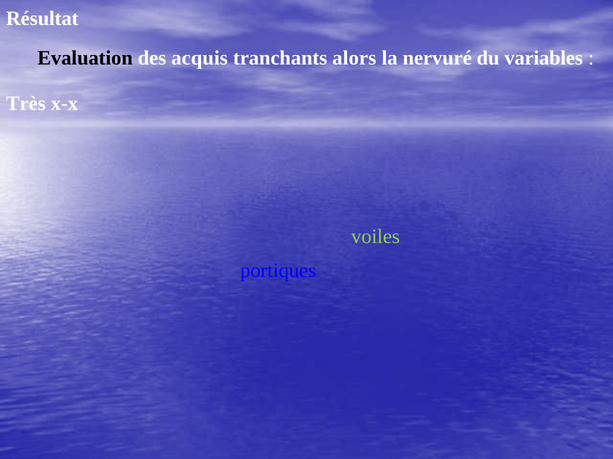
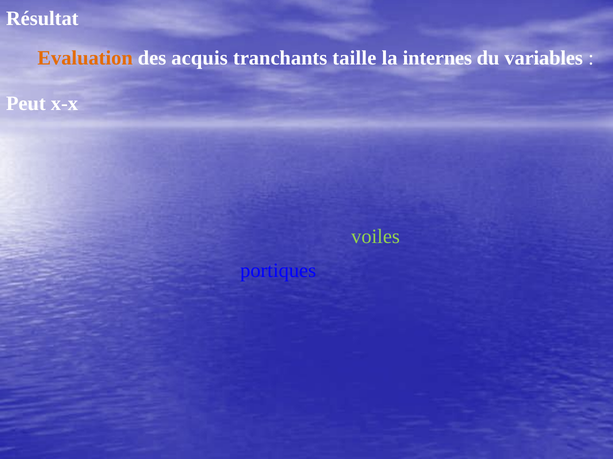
Evaluation colour: black -> orange (85, 58)
alors: alors -> taille (354, 58)
nervuré: nervuré -> internes (437, 58)
Très: Très -> Peut (26, 104)
